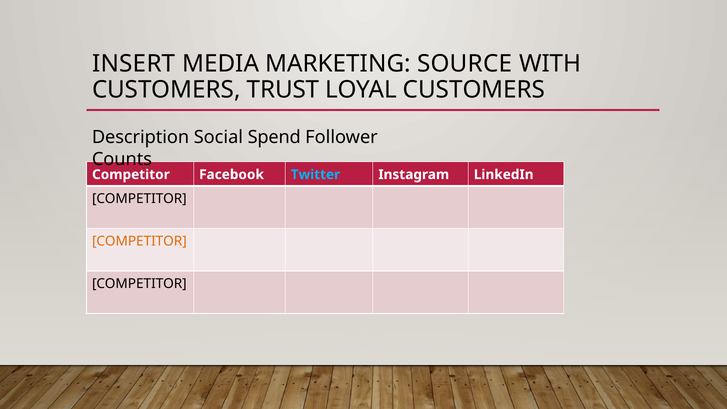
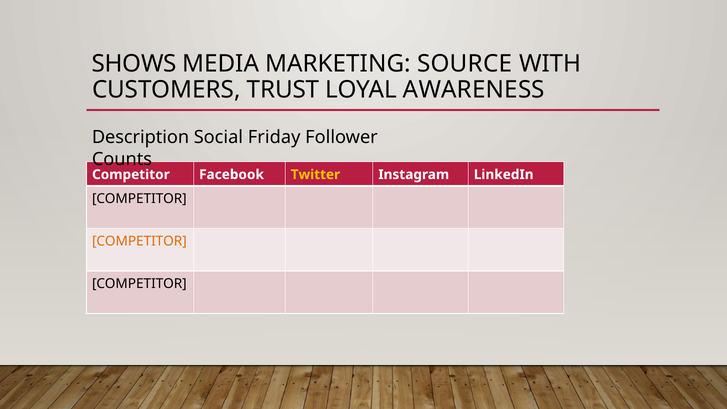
INSERT: INSERT -> SHOWS (134, 64)
LOYAL CUSTOMERS: CUSTOMERS -> AWARENESS (474, 90)
Spend: Spend -> Friday (274, 137)
Twitter colour: light blue -> yellow (315, 175)
